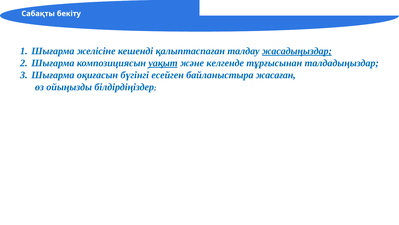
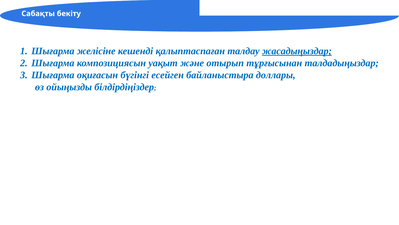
уақыт underline: present -> none (163, 63)
келгенде: келгенде -> отырып (225, 63)
жасаған: жасаған -> доллары (276, 75)
